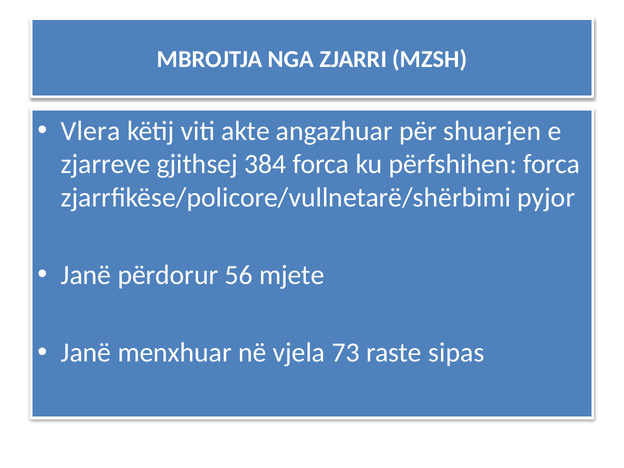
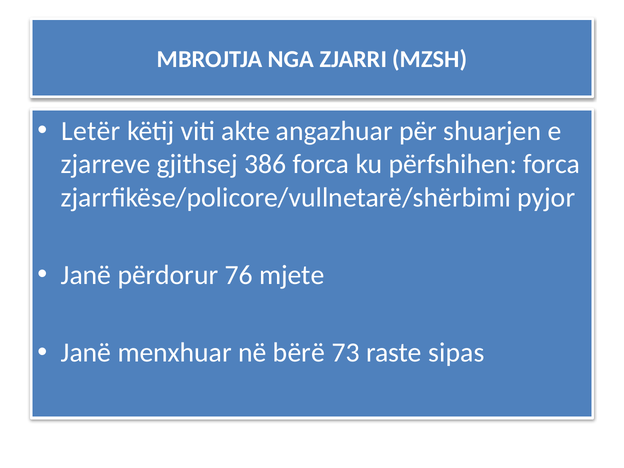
Vlera: Vlera -> Letër (91, 131)
384: 384 -> 386 (265, 164)
56: 56 -> 76 (239, 275)
vjela: vjela -> bërë (299, 353)
